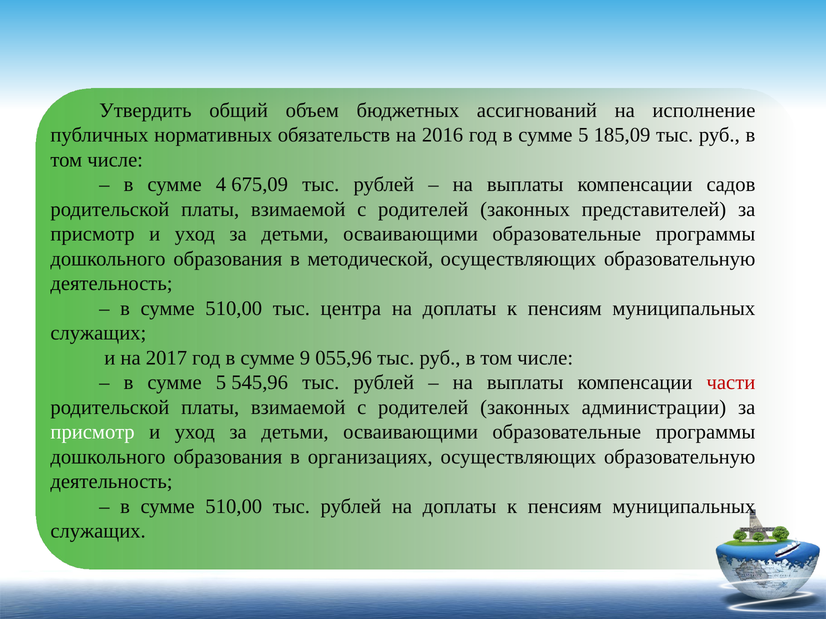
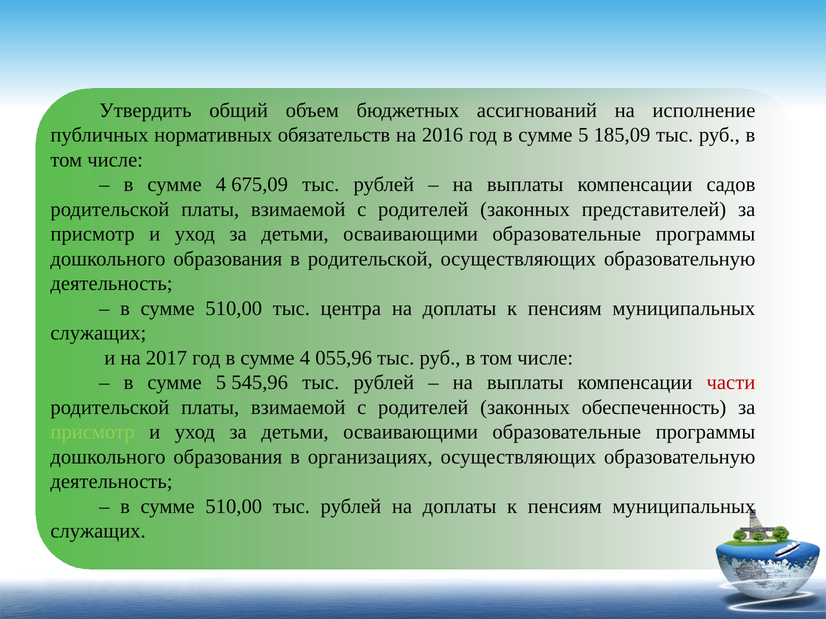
в методической: методической -> родительской (370, 259)
год в сумме 9: 9 -> 4 (305, 358)
администрации: администрации -> обеспеченность (654, 408)
присмотр colour: white -> light green (93, 432)
